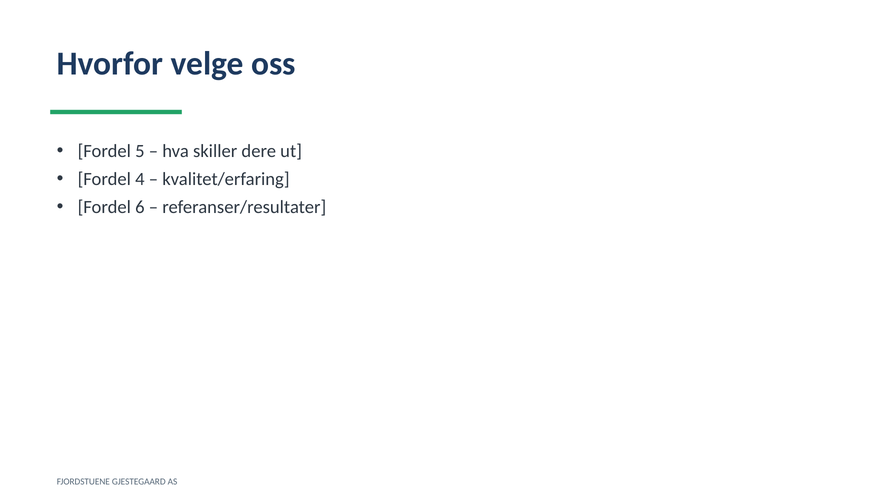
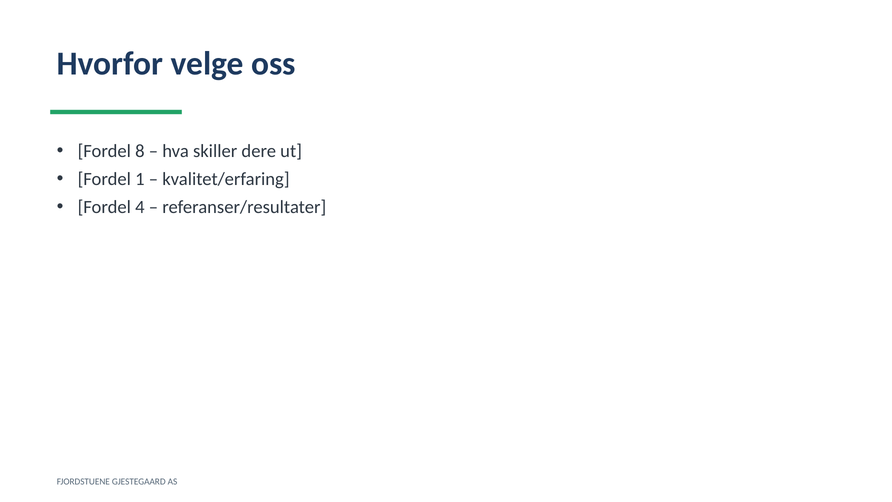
5: 5 -> 8 (140, 151)
4: 4 -> 1 (140, 179)
6: 6 -> 4 (140, 207)
